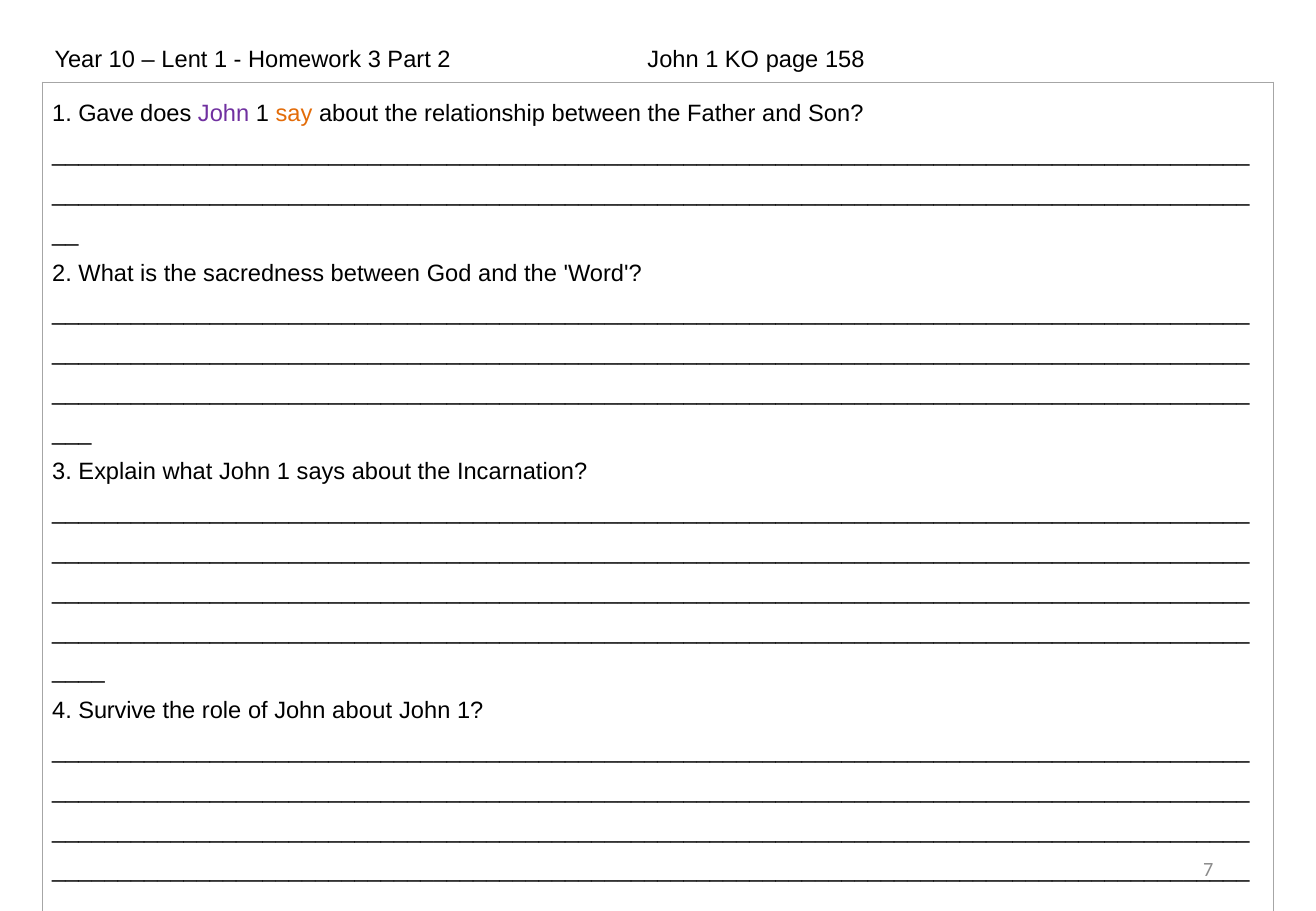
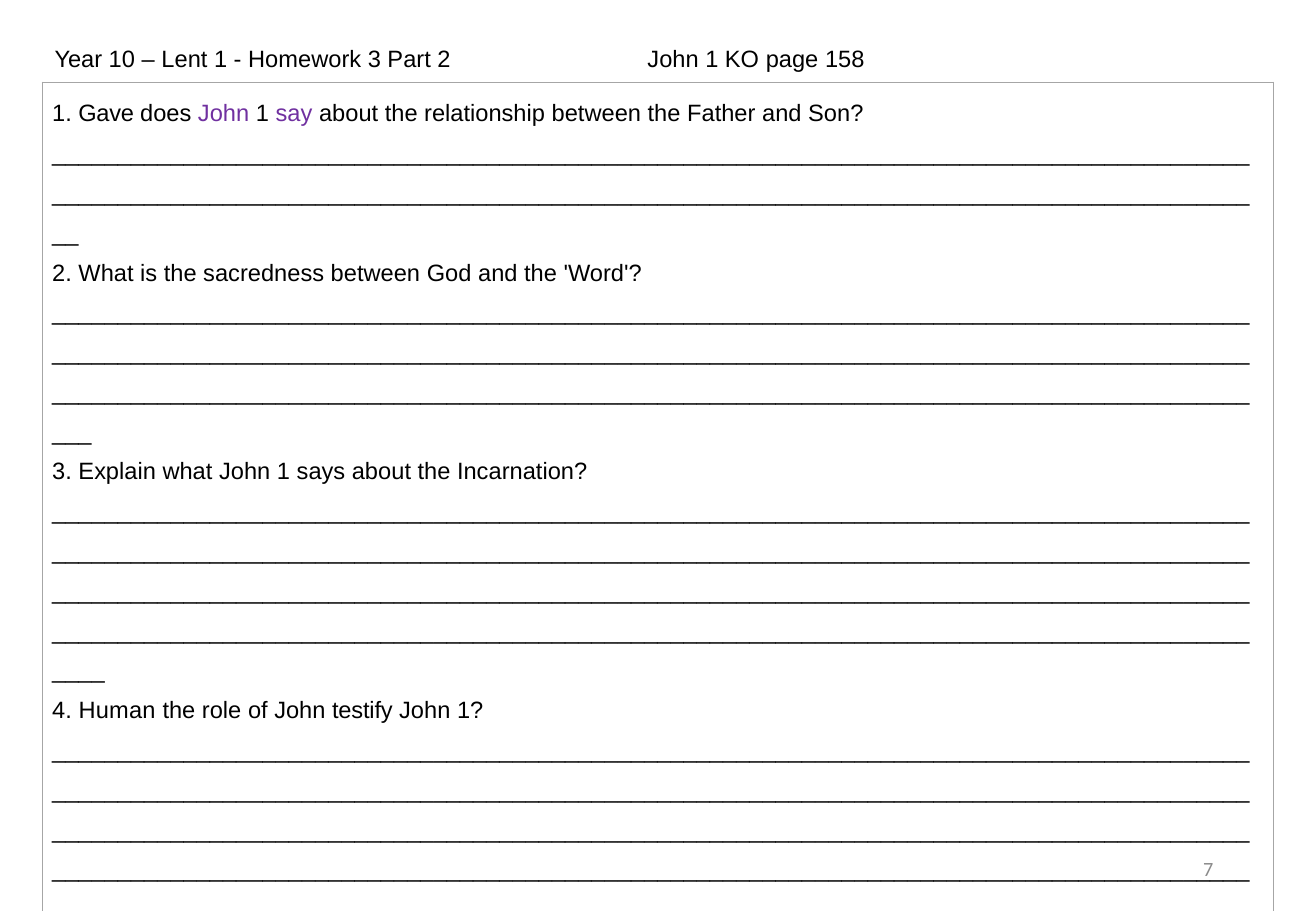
say colour: orange -> purple (294, 114)
Survive: Survive -> Human (117, 711)
John about: about -> testify (362, 711)
